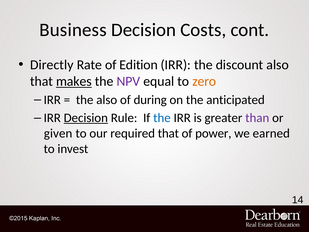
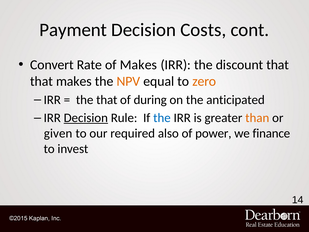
Business: Business -> Payment (73, 30)
Directly: Directly -> Convert (52, 65)
of Edition: Edition -> Makes (138, 65)
discount also: also -> that (278, 65)
makes underline: present -> none (74, 81)
NPV colour: purple -> orange (128, 81)
the also: also -> that (107, 100)
than colour: purple -> orange (257, 118)
required that: that -> also (168, 133)
earned: earned -> finance (271, 133)
